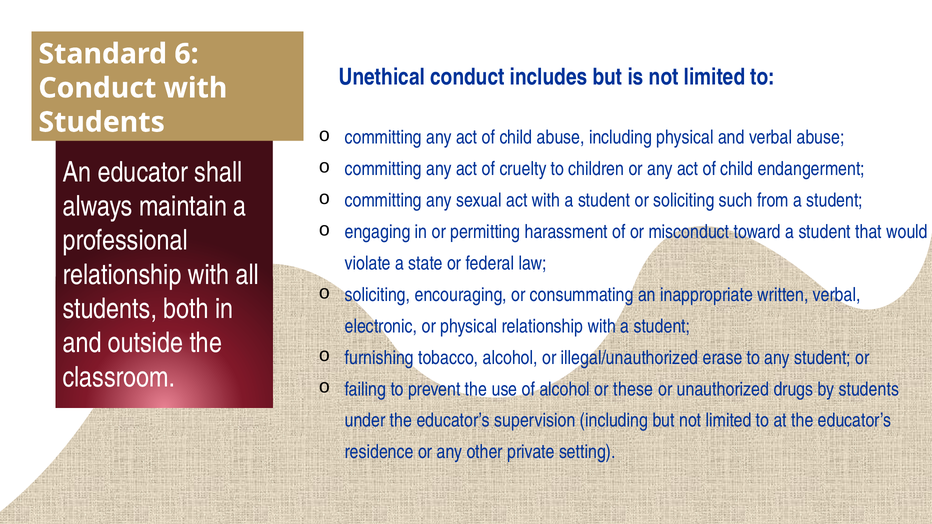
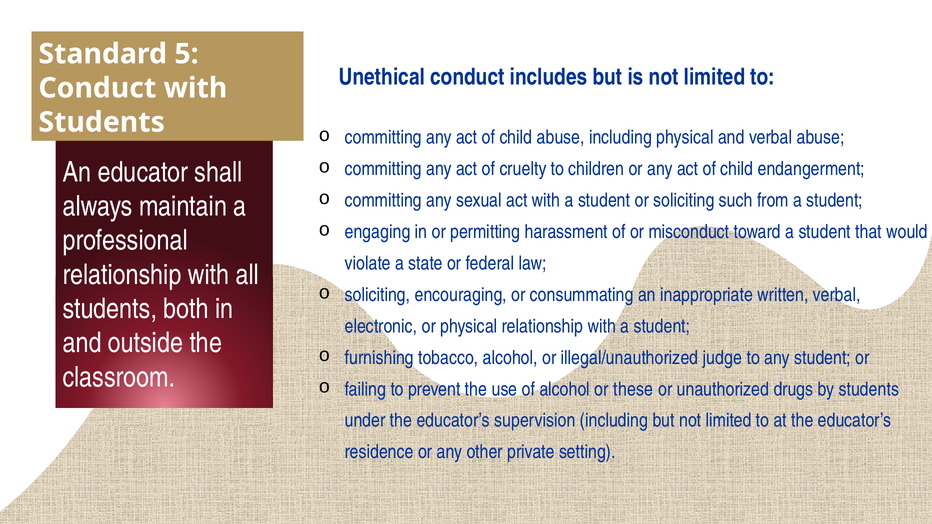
6: 6 -> 5 (187, 54)
erase: erase -> judge (722, 358)
